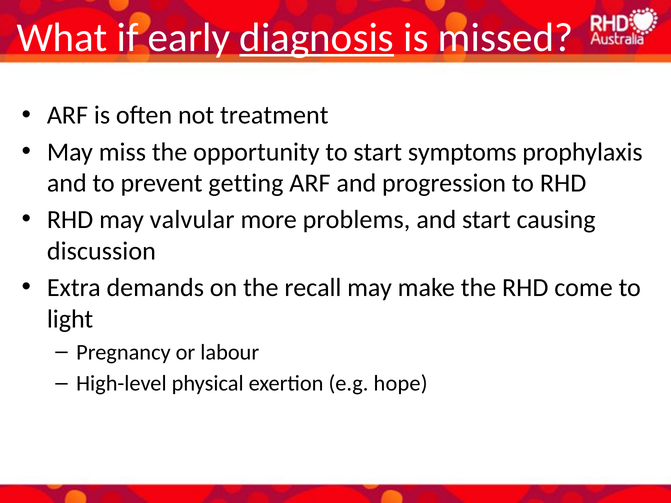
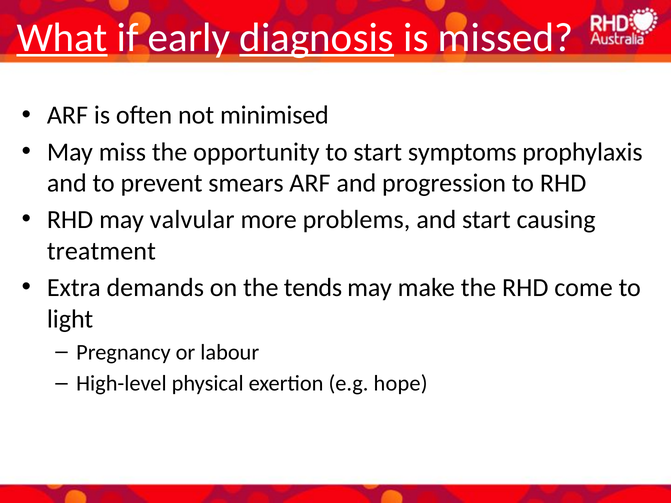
What underline: none -> present (62, 38)
treatment: treatment -> minimised (274, 115)
getting: getting -> smears (246, 183)
discussion: discussion -> treatment (101, 251)
recall: recall -> tends (313, 288)
